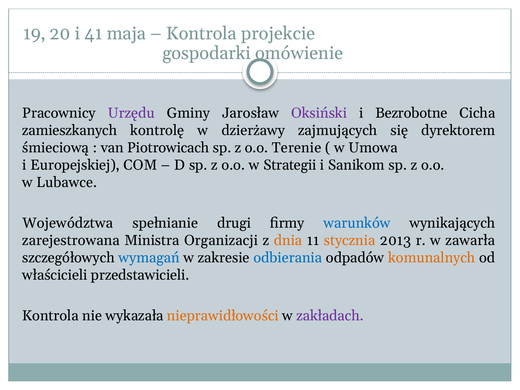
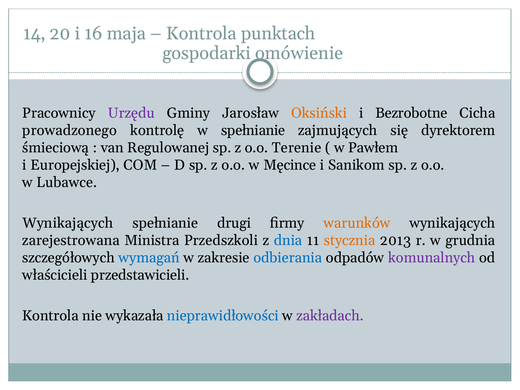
19: 19 -> 14 (34, 34)
41: 41 -> 16 (94, 34)
projekcie: projekcie -> punktach (278, 34)
Oksiński colour: purple -> orange (319, 113)
zamieszkanych: zamieszkanych -> prowadzonego (70, 130)
w dzierżawy: dzierżawy -> spełnianie (253, 130)
Piotrowicach: Piotrowicach -> Regulowanej (168, 148)
Umowa: Umowa -> Pawłem (373, 148)
Strategii: Strategii -> Męcince (290, 165)
Województwa: Województwa -> Wynikających (68, 223)
warunków colour: blue -> orange (357, 223)
Organizacji: Organizacji -> Przedszkoli (221, 240)
dnia colour: orange -> blue (288, 240)
zawarła: zawarła -> grudnia (470, 240)
komunalnych colour: orange -> purple (432, 258)
nieprawidłowości colour: orange -> blue (223, 316)
